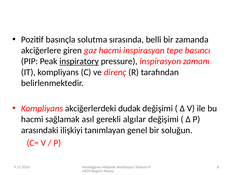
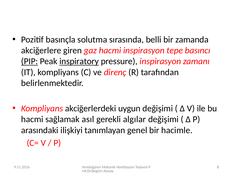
PIP underline: none -> present (30, 61)
dudak: dudak -> uygun (129, 108)
soluğun: soluğun -> hacimle (177, 130)
